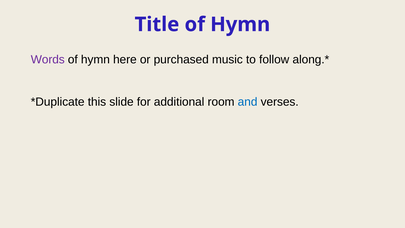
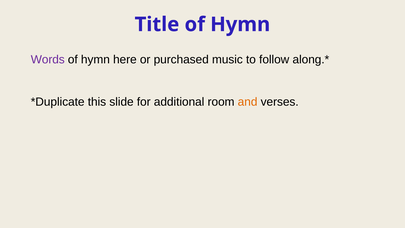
and colour: blue -> orange (248, 102)
